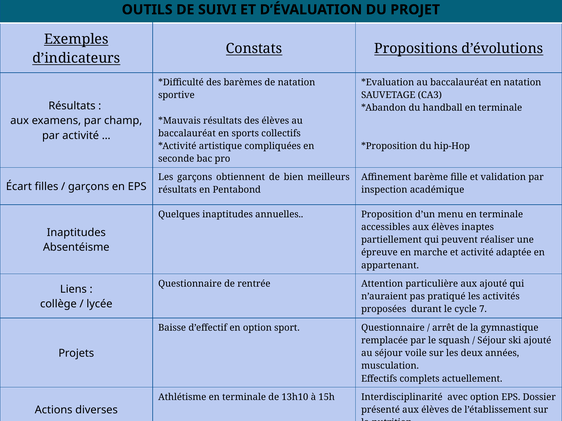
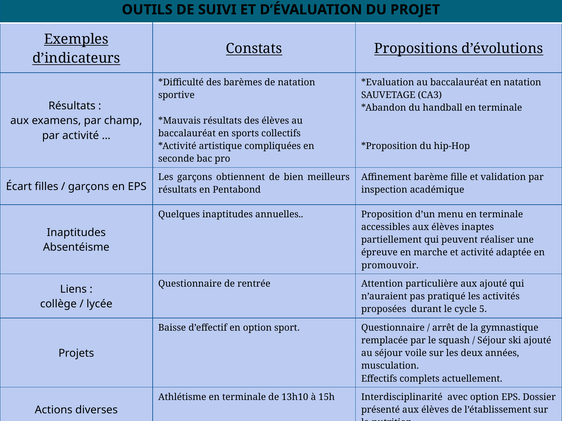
appartenant: appartenant -> promouvoir (390, 266)
7: 7 -> 5 (483, 309)
